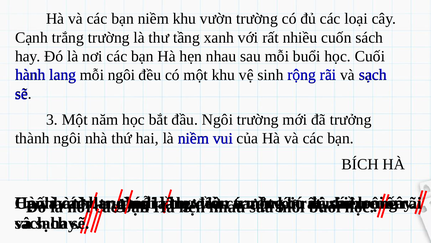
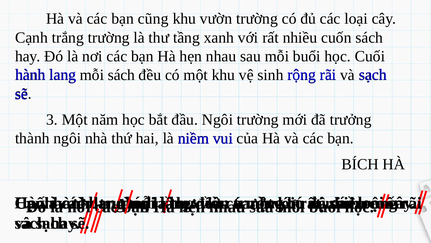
bạn niềm: niềm -> cũng (153, 19)
mỗi ngôi: ngôi -> sách (121, 75)
